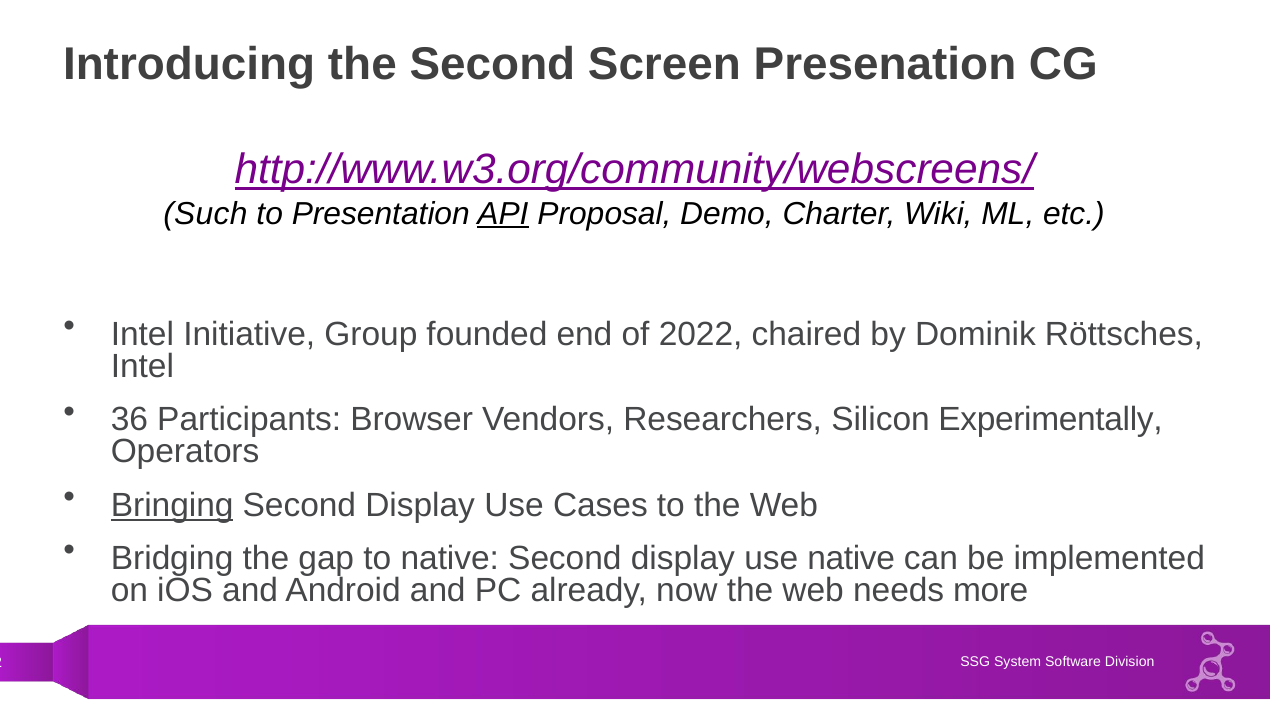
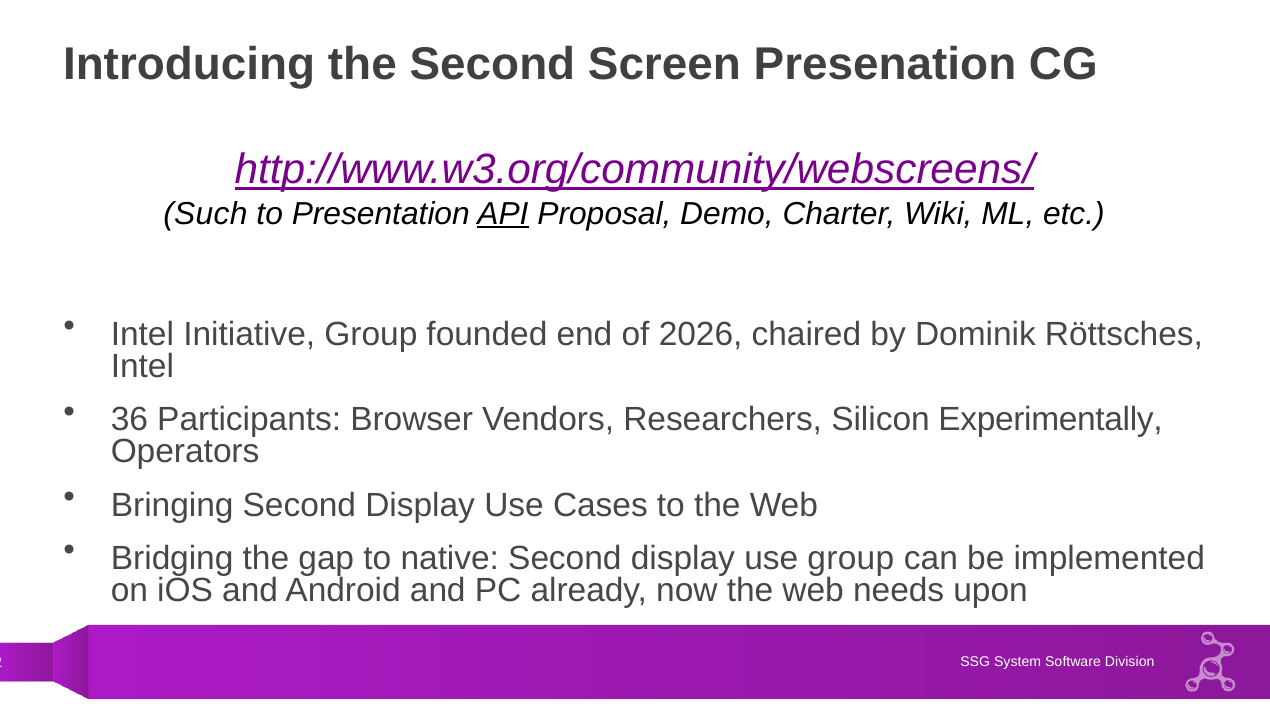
2022: 2022 -> 2026 (701, 334)
Bringing underline: present -> none (172, 505)
use native: native -> group (851, 558)
more: more -> upon (991, 590)
